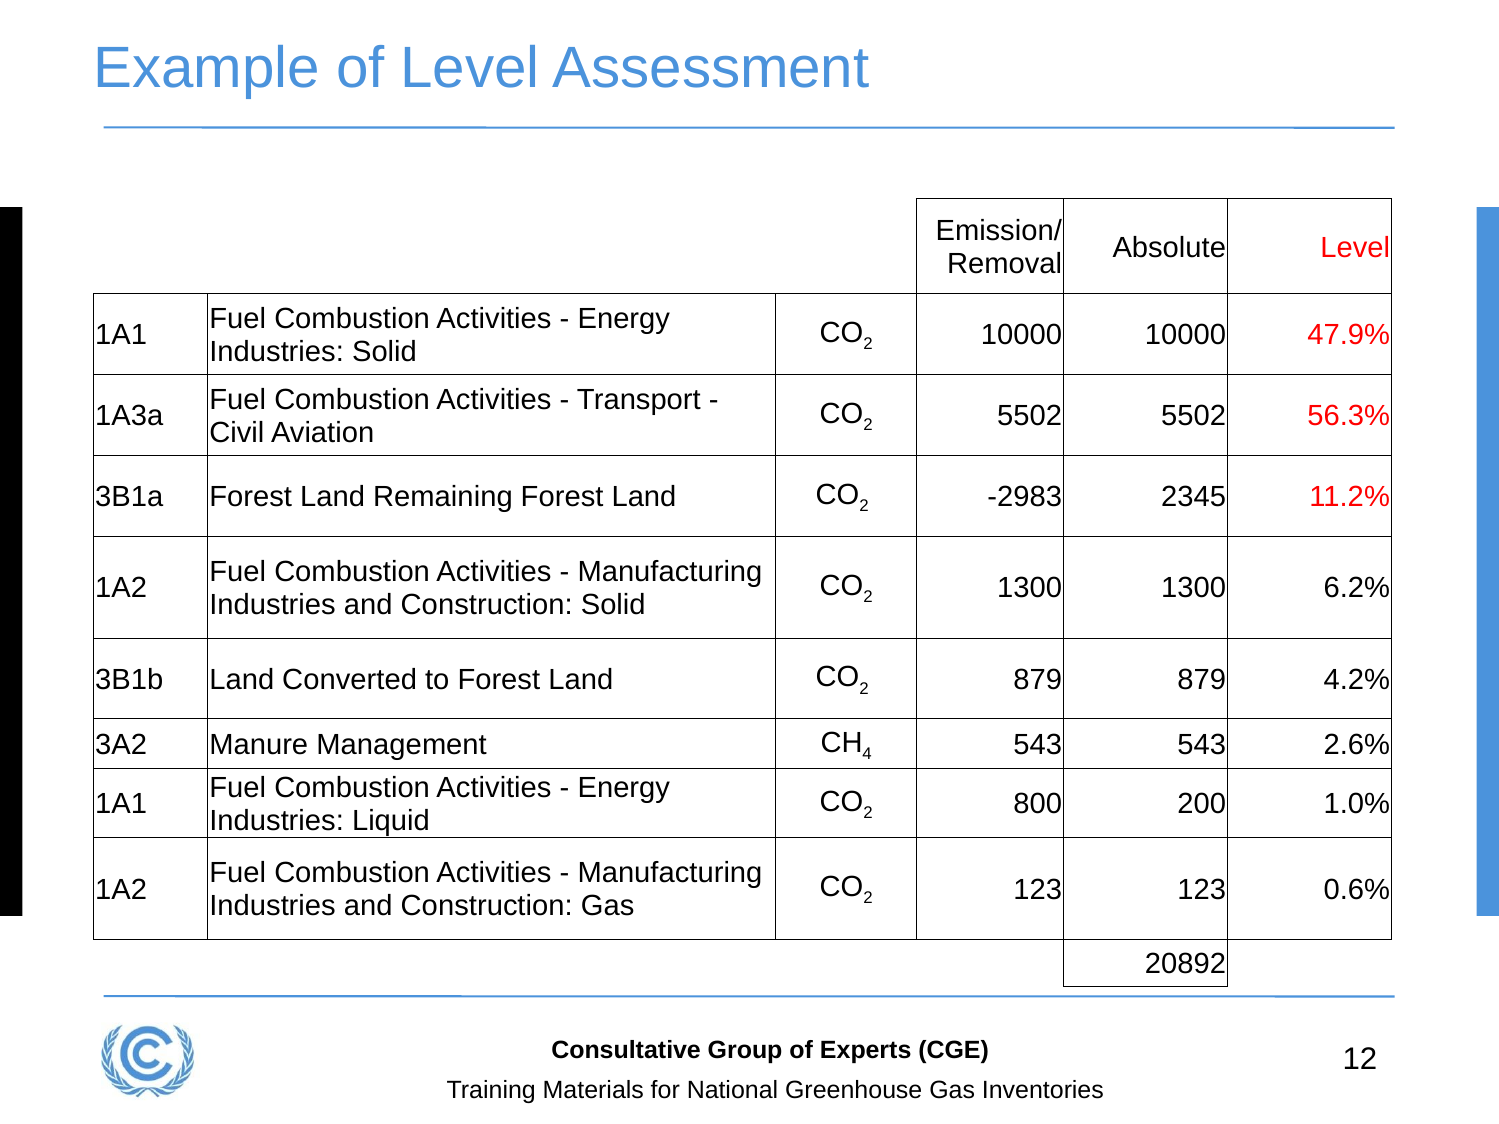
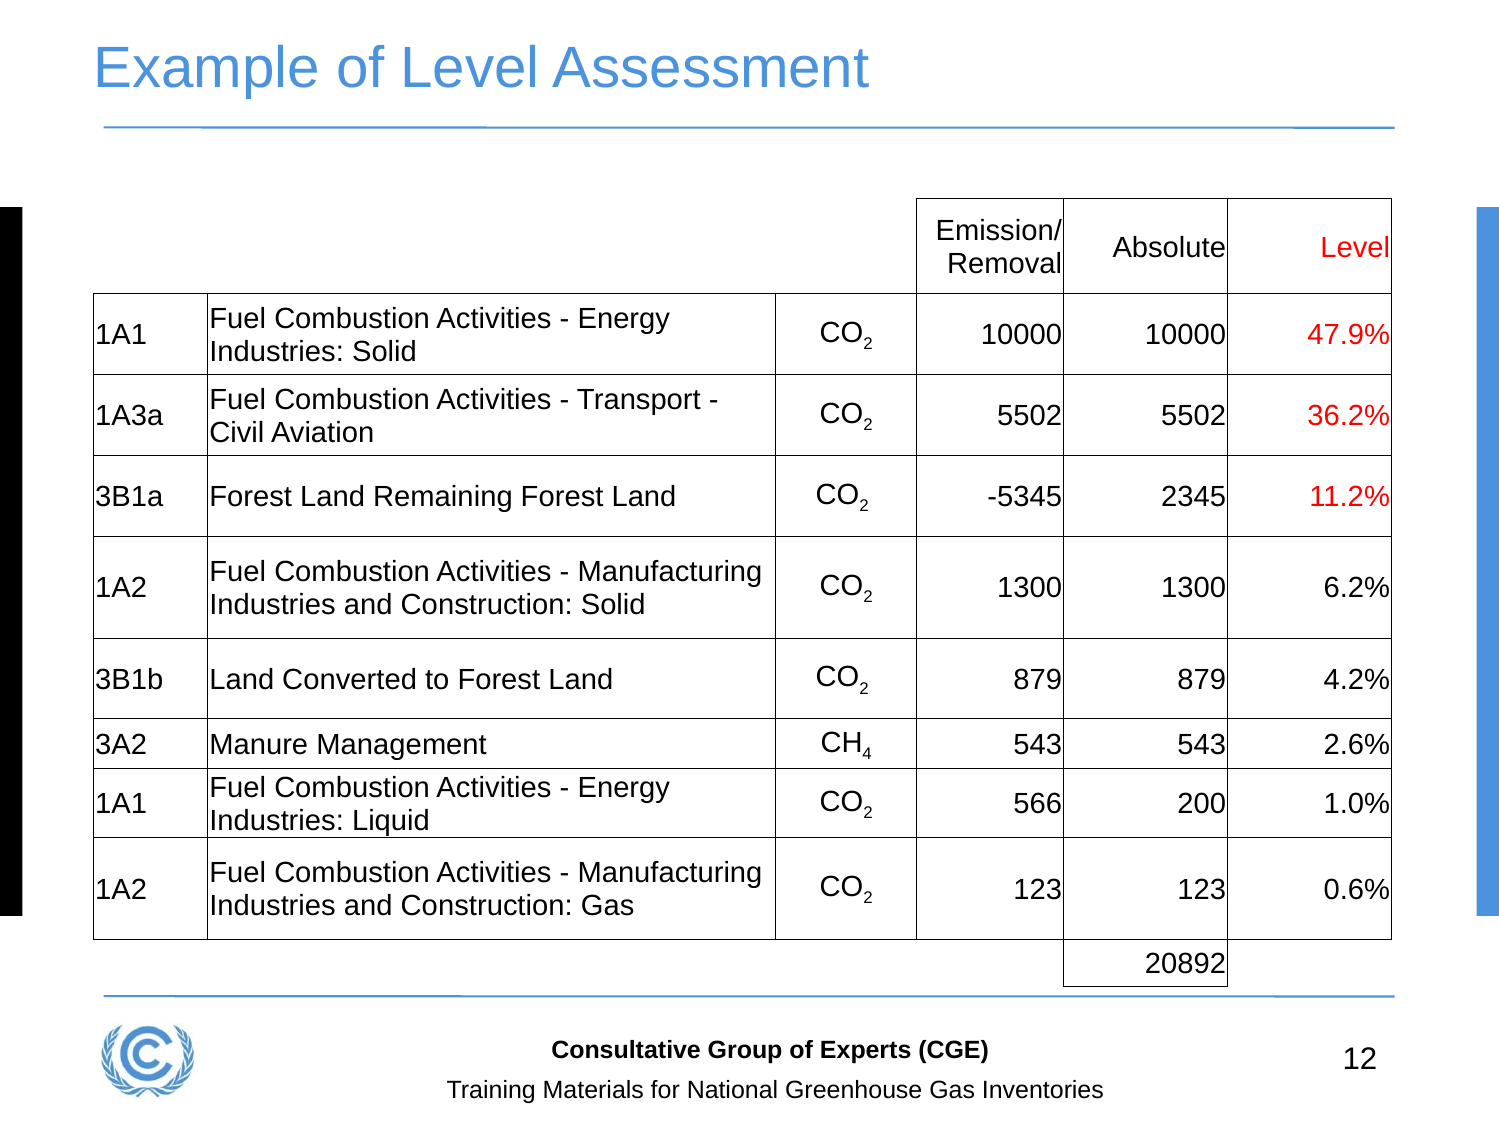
56.3%: 56.3% -> 36.2% (1349, 416)
-2983: -2983 -> -5345 (1025, 497)
800: 800 -> 566 (1038, 804)
